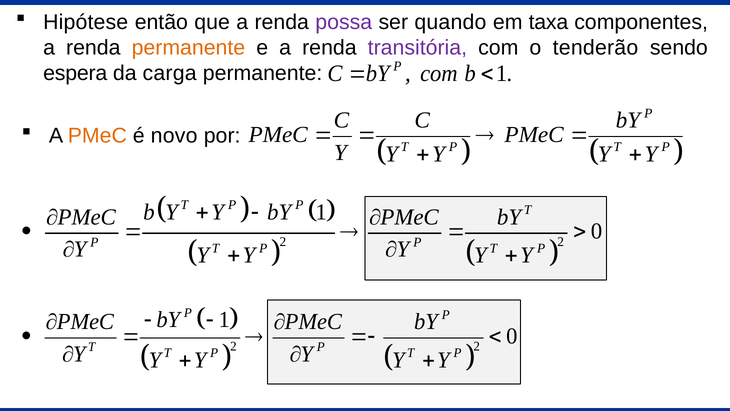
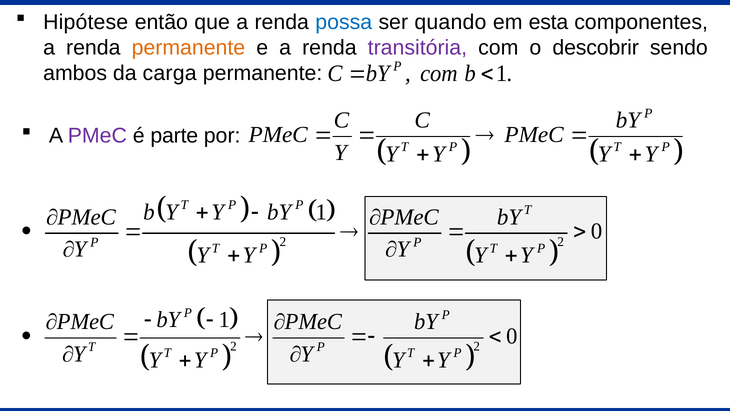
possa colour: purple -> blue (344, 22)
taxa: taxa -> esta (548, 22)
tenderão: tenderão -> descobrir (596, 48)
espera: espera -> ambos (75, 73)
PMeC colour: orange -> purple (97, 136)
novo: novo -> parte (174, 136)
